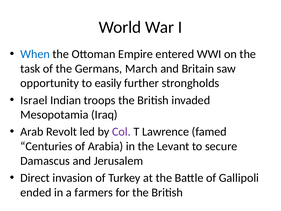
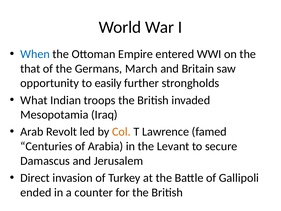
task: task -> that (30, 69)
Israel: Israel -> What (34, 100)
Col colour: purple -> orange (121, 132)
farmers: farmers -> counter (94, 192)
